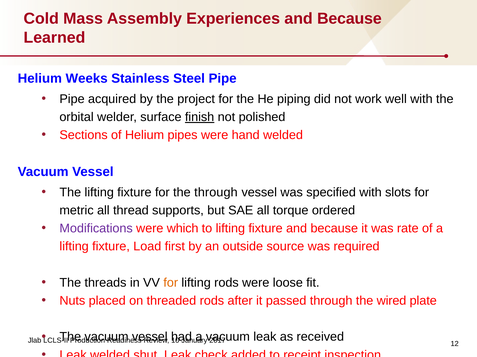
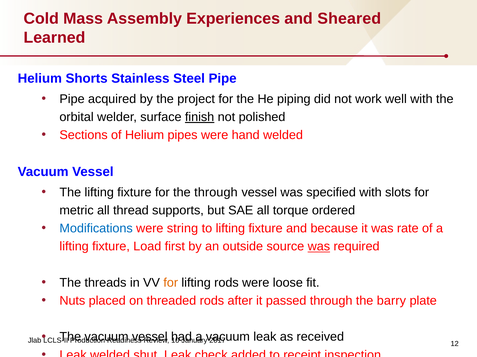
Experiences and Because: Because -> Sheared (349, 19)
Weeks: Weeks -> Shorts (87, 79)
Modifications colour: purple -> blue (96, 229)
which: which -> string (183, 229)
was underline: none -> present (319, 247)
wired: wired -> barry (391, 301)
